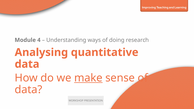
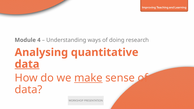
data underline: none -> present (27, 64)
